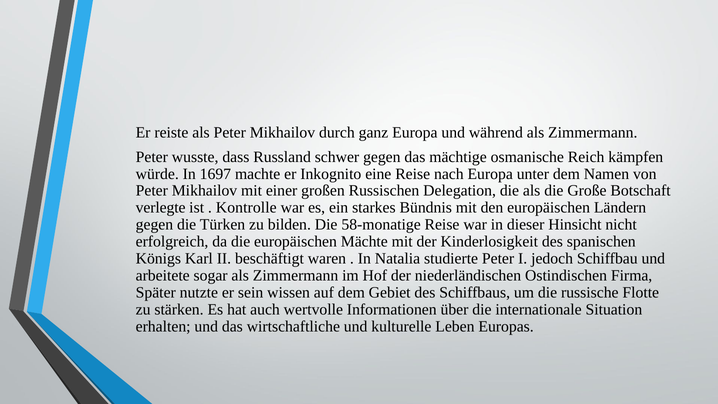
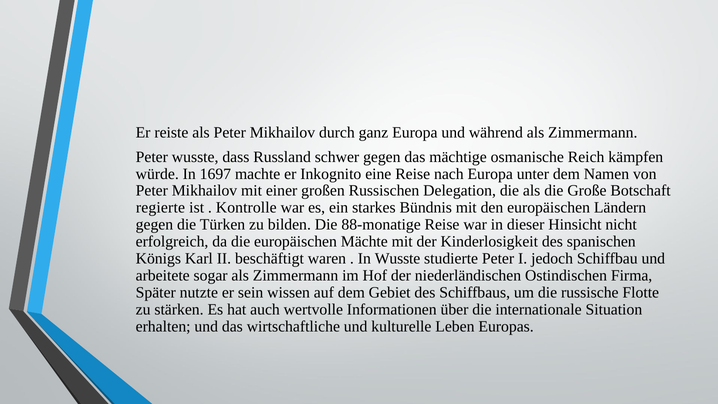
verlegte: verlegte -> regierte (160, 208)
58-monatige: 58-monatige -> 88-monatige (381, 225)
In Natalia: Natalia -> Wusste (398, 259)
